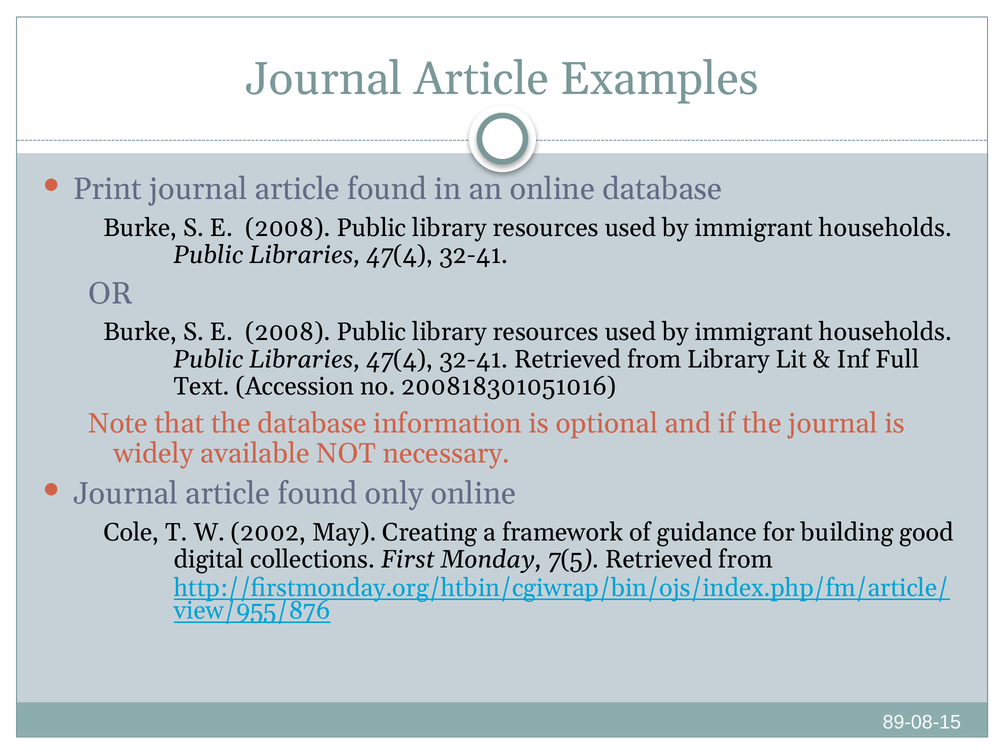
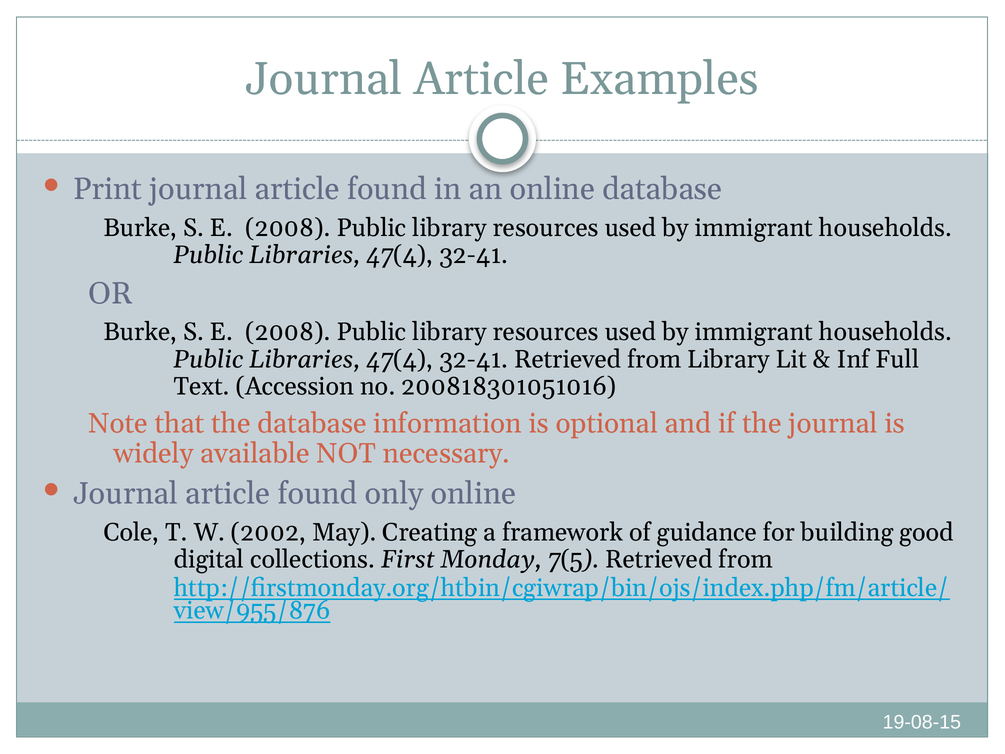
89-08-15: 89-08-15 -> 19-08-15 (922, 722)
